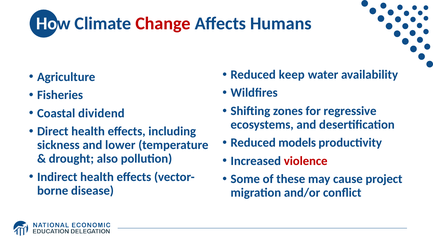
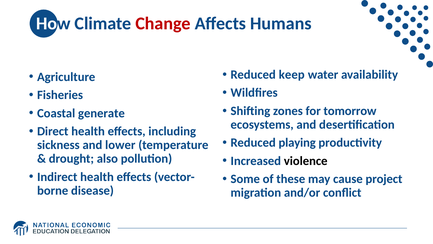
regressive: regressive -> tomorrow (350, 111)
dividend: dividend -> generate (101, 113)
models: models -> playing (297, 143)
violence colour: red -> black (306, 161)
